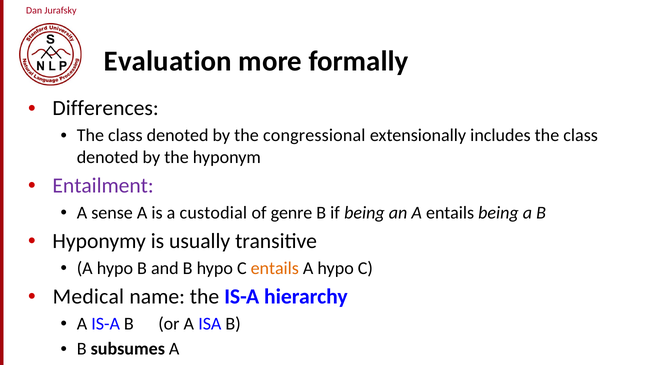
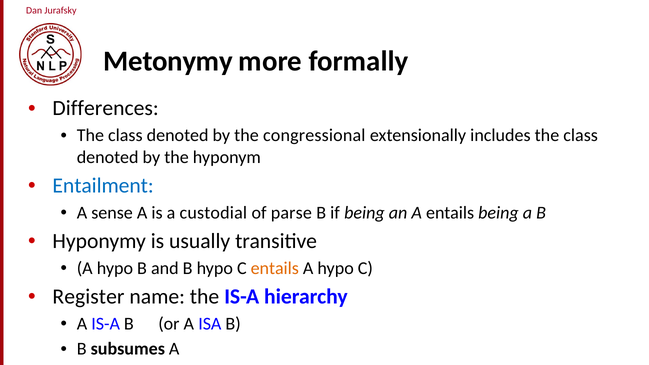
Evaluation: Evaluation -> Metonymy (168, 61)
Entailment colour: purple -> blue (103, 185)
genre: genre -> parse (291, 213)
Medical: Medical -> Register (88, 297)
